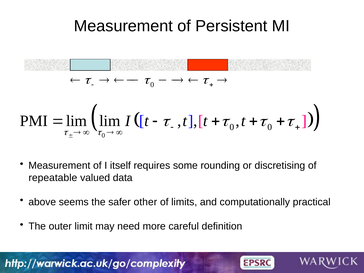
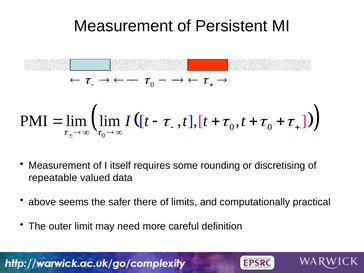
other: other -> there (145, 202)
